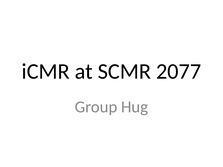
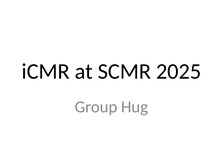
2077: 2077 -> 2025 (179, 71)
